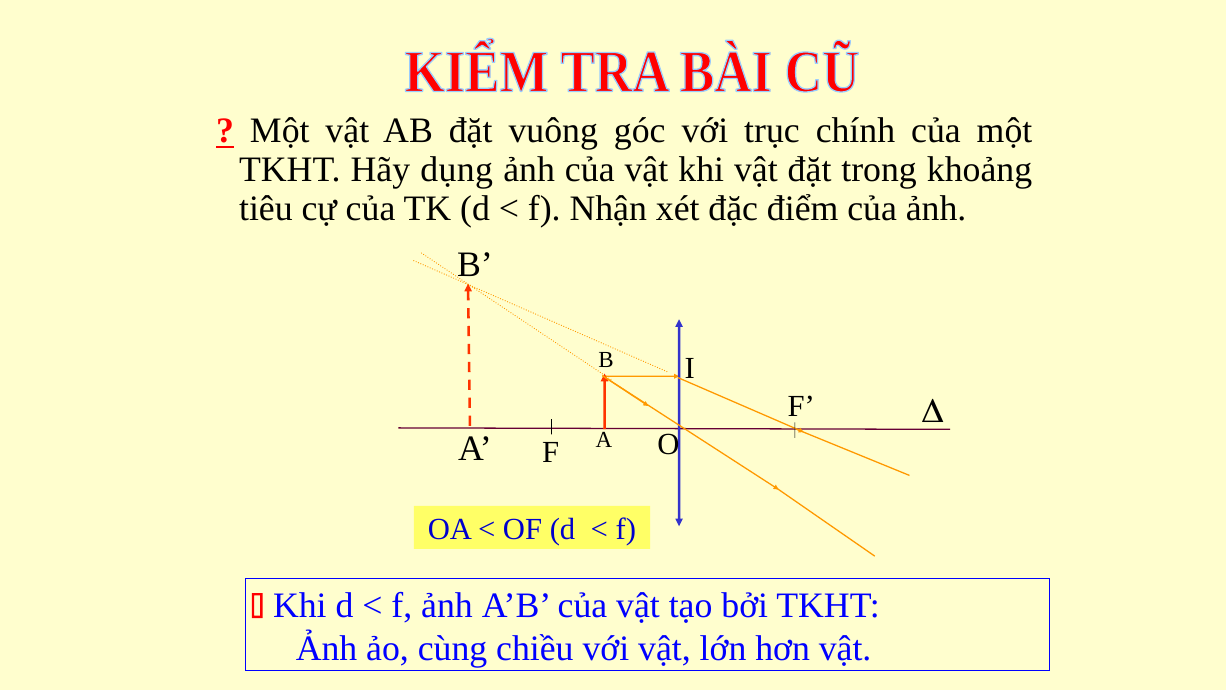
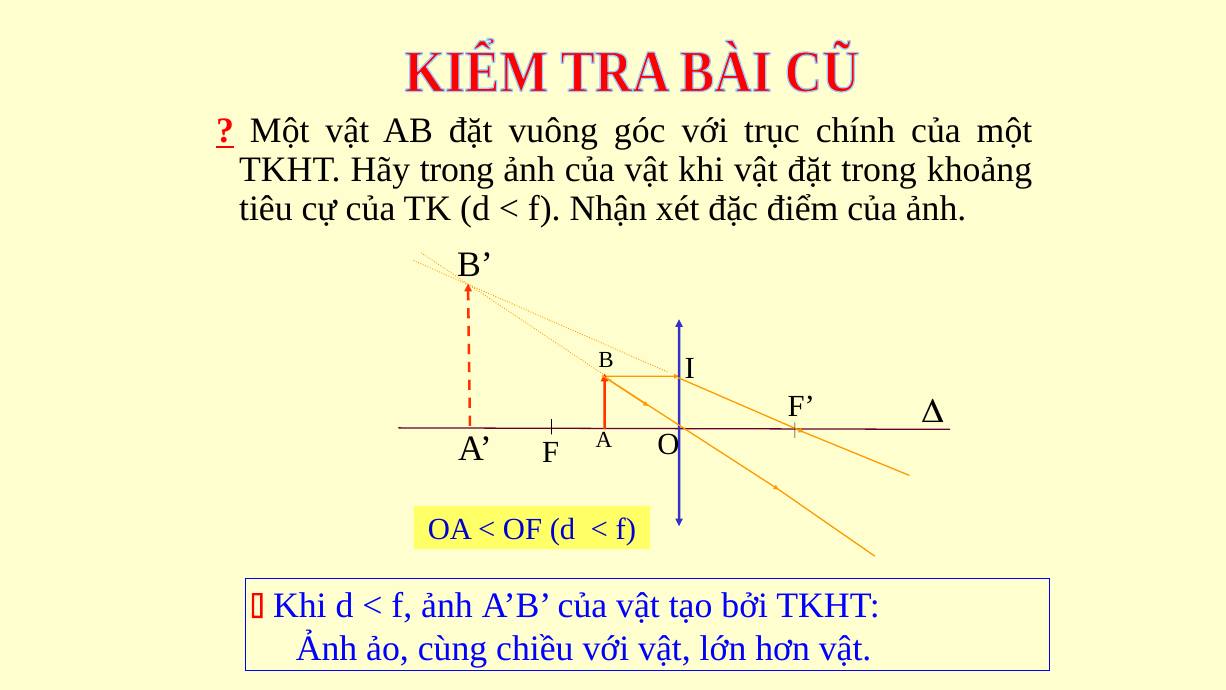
Hãy dụng: dụng -> trong (457, 170)
